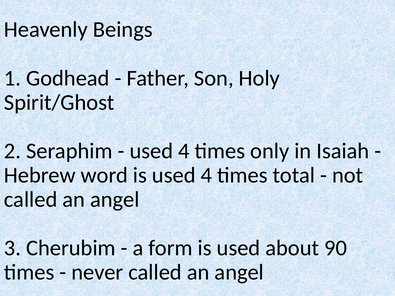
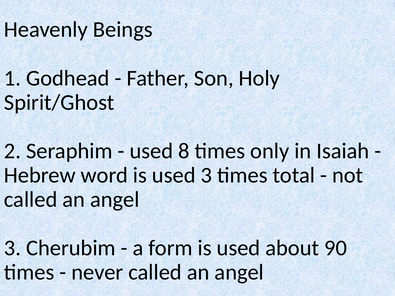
4: 4 -> 8 (184, 151)
is used 4: 4 -> 3 (206, 175)
